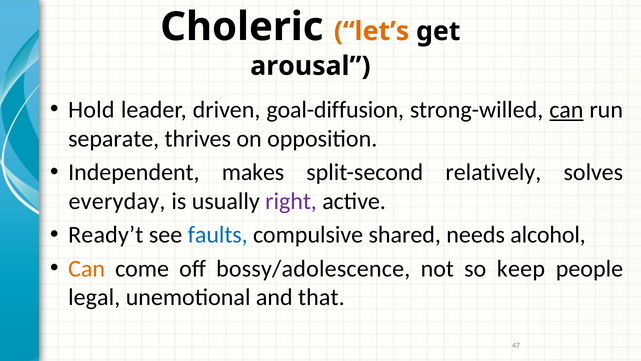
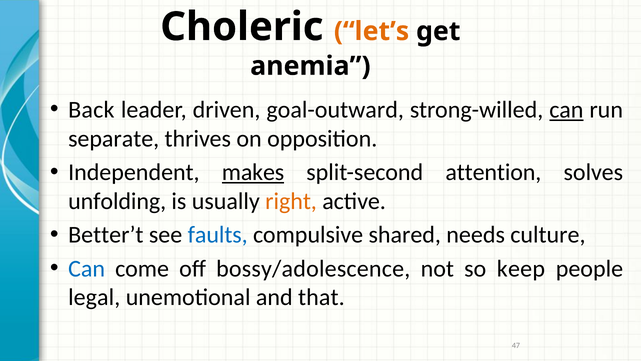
arousal: arousal -> anemia (310, 66)
Hold: Hold -> Back (91, 110)
goal-diffusion: goal-diffusion -> goal-outward (335, 110)
makes underline: none -> present (253, 172)
relatively: relatively -> attention (493, 172)
everyday: everyday -> unfolding (117, 201)
right colour: purple -> orange (291, 201)
Ready’t: Ready’t -> Better’t (106, 235)
alcohol: alcohol -> culture (548, 235)
Can colour: orange -> blue (87, 268)
